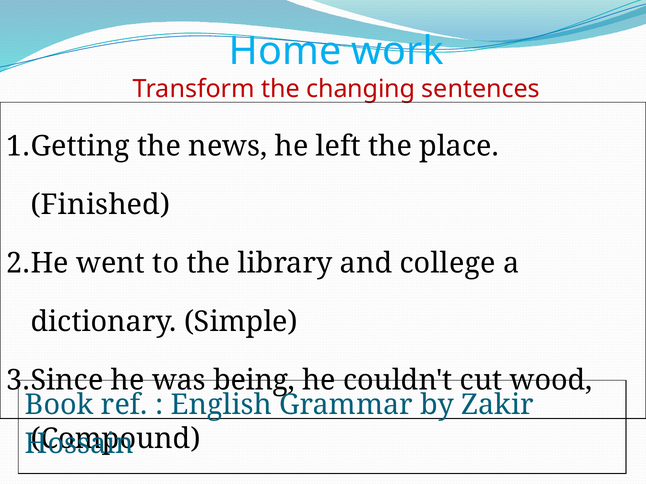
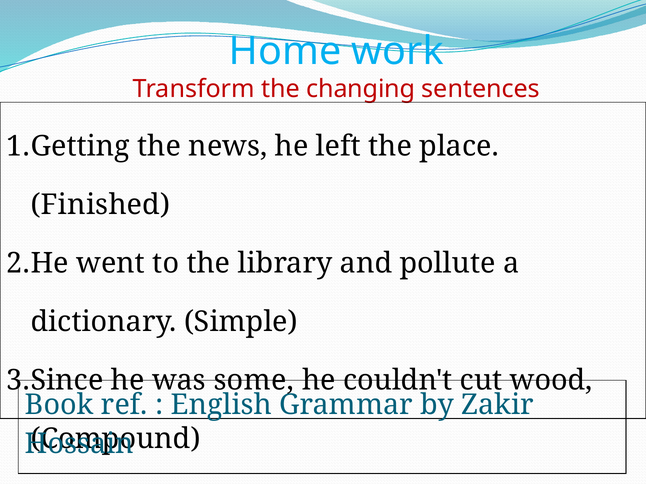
college: college -> pollute (448, 264)
being: being -> some (254, 381)
